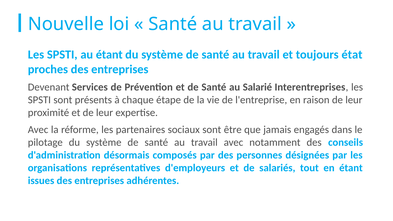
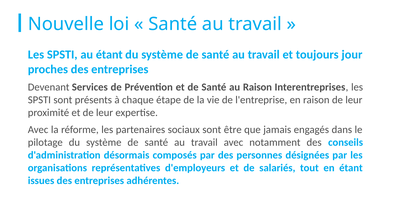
état: état -> jour (352, 55)
au Salarié: Salarié -> Raison (257, 87)
